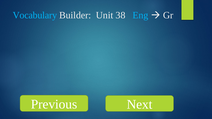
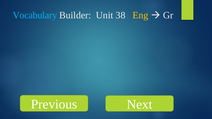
Eng colour: light blue -> yellow (140, 15)
